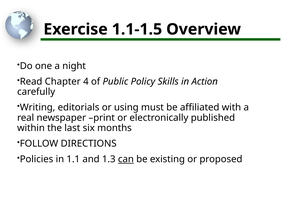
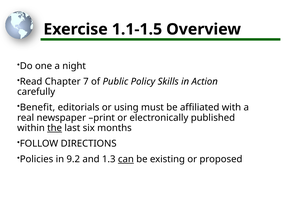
4: 4 -> 7 (86, 82)
Writing: Writing -> Benefit (37, 108)
the underline: none -> present (55, 128)
1.1: 1.1 -> 9.2 (73, 160)
